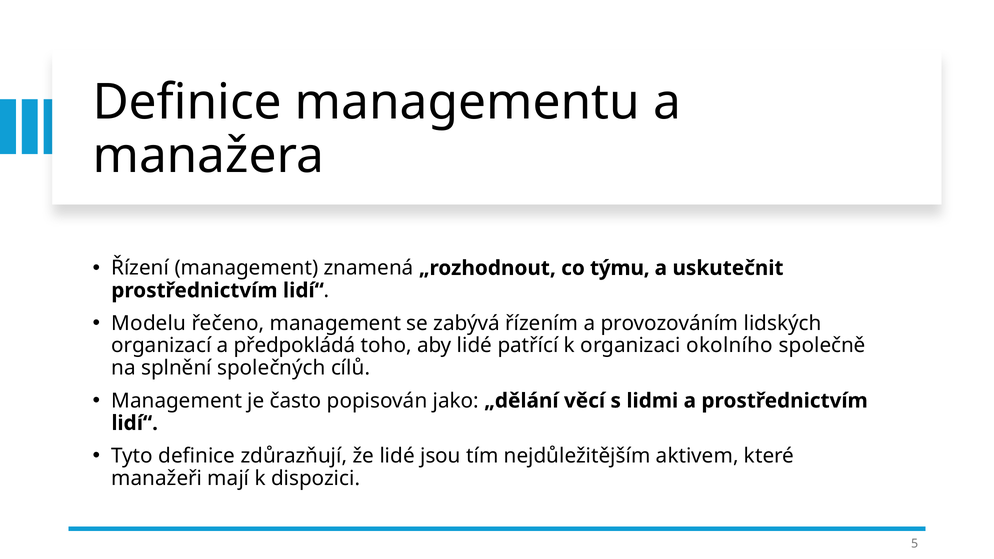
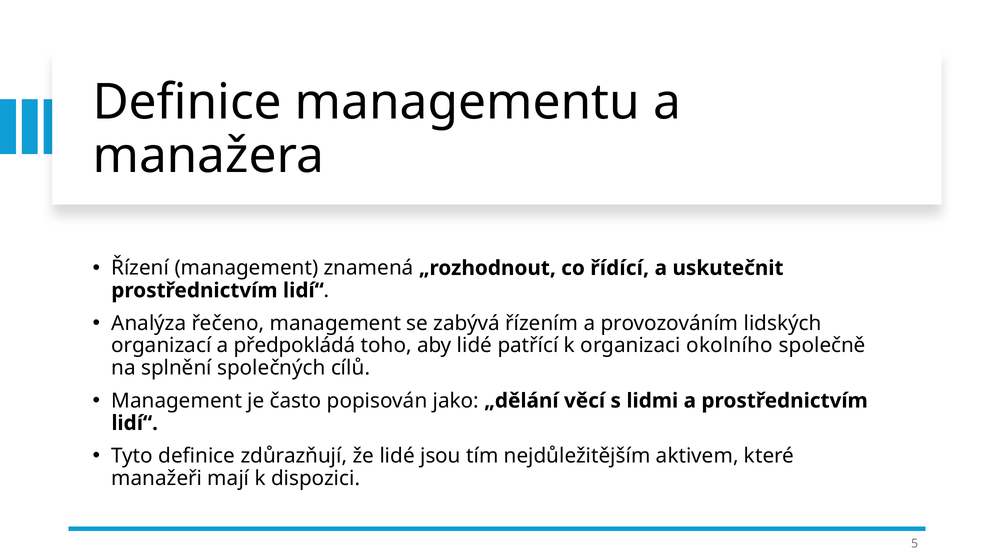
týmu: týmu -> řídící (620, 268)
Modelu: Modelu -> Analýza (149, 323)
